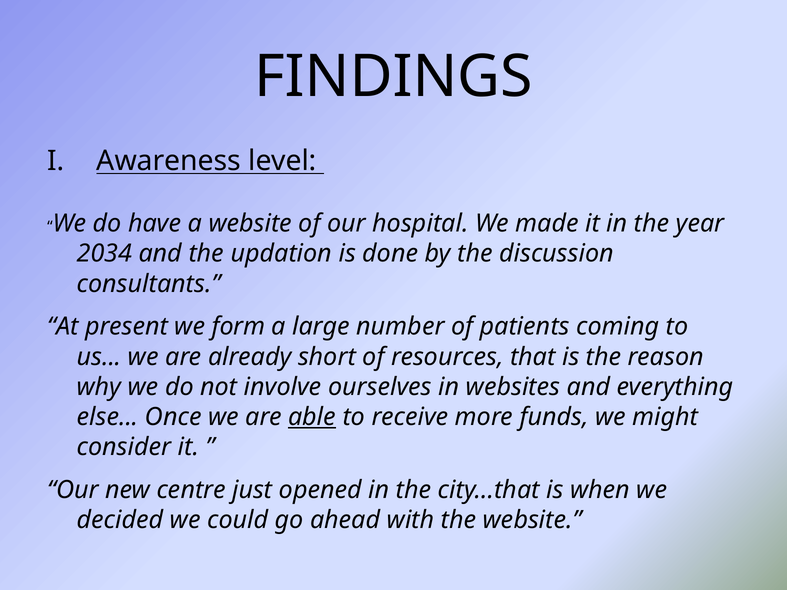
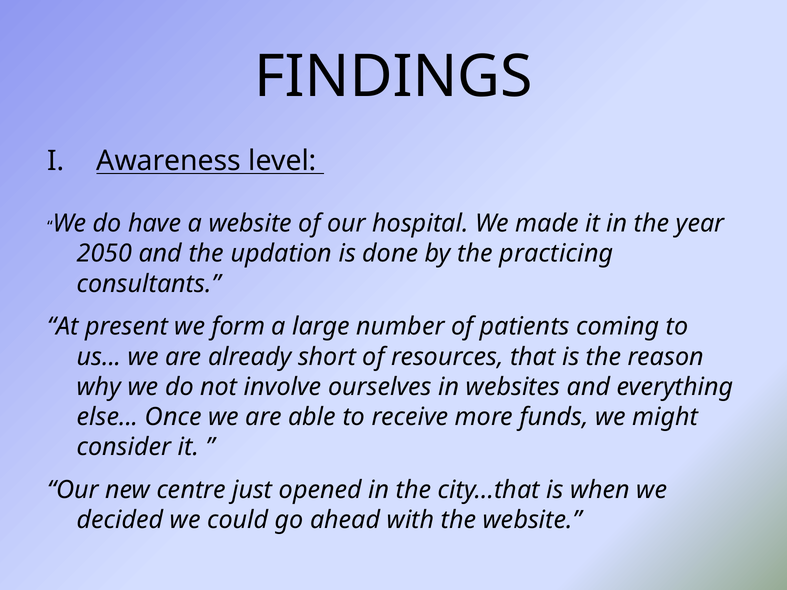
2034: 2034 -> 2050 (104, 254)
discussion: discussion -> practicing (556, 254)
able underline: present -> none (312, 417)
